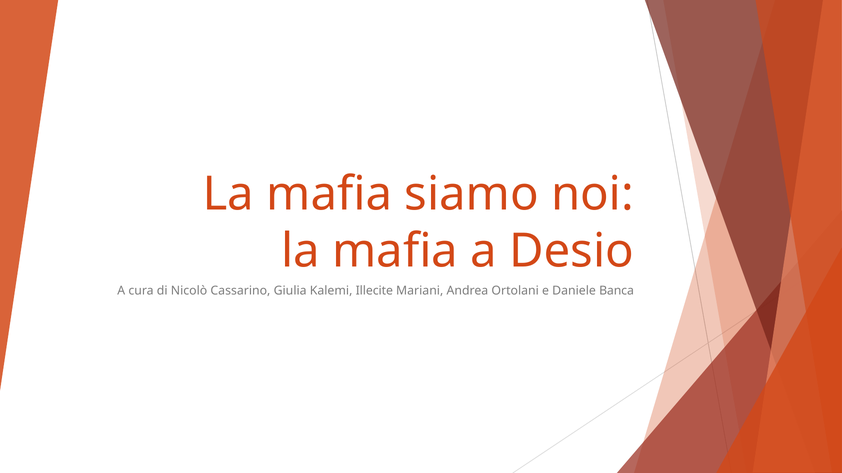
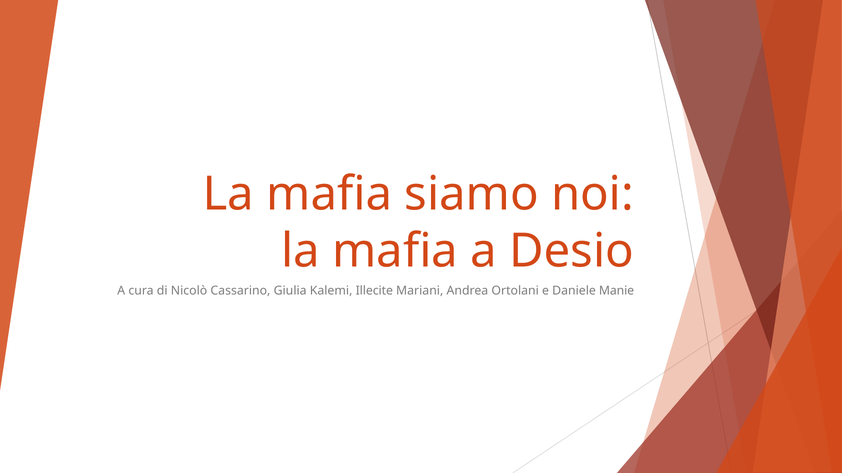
Banca: Banca -> Manie (617, 291)
